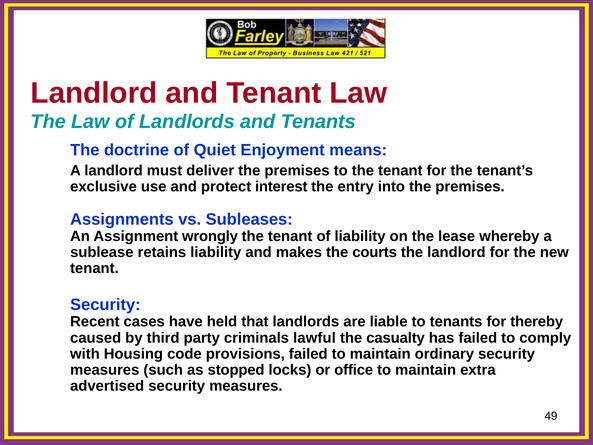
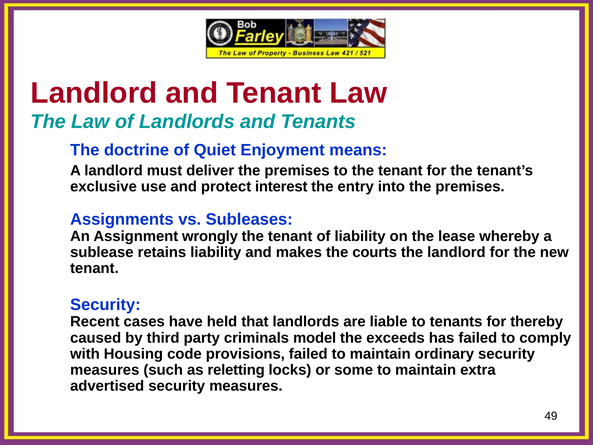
lawful: lawful -> model (315, 338)
casualty: casualty -> exceeds (396, 338)
stopped: stopped -> reletting (236, 370)
office: office -> some (354, 370)
